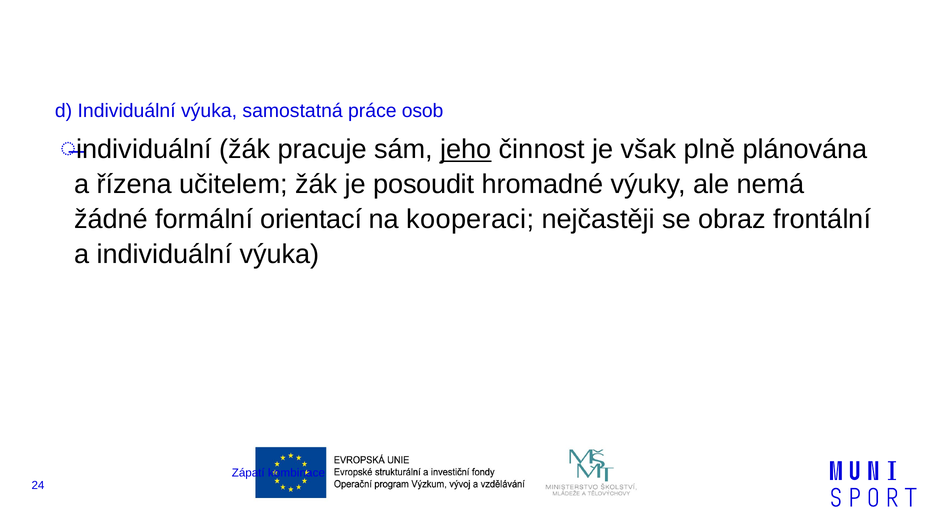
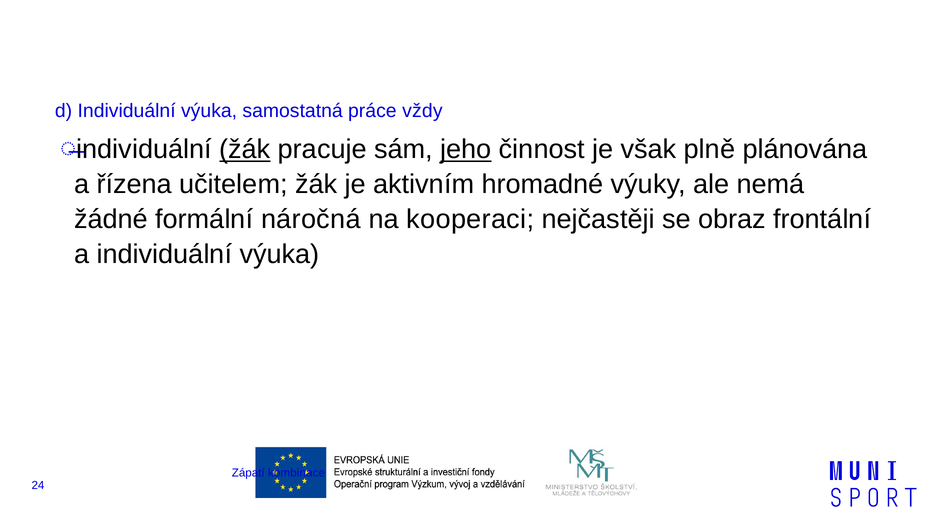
osob: osob -> vždy (422, 111)
žák underline: none -> present (245, 150)
posoudit: posoudit -> aktivním (424, 184)
orientací: orientací -> náročná (311, 219)
